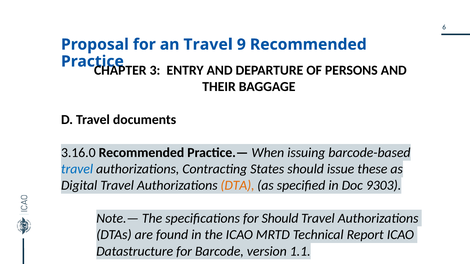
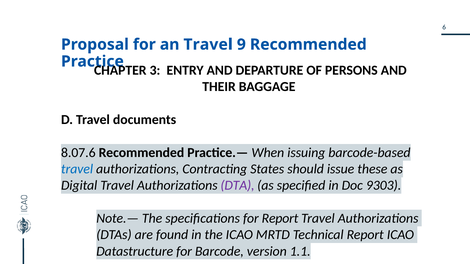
3.16.0: 3.16.0 -> 8.07.6 (78, 153)
DTA colour: orange -> purple (237, 186)
for Should: Should -> Report (280, 219)
